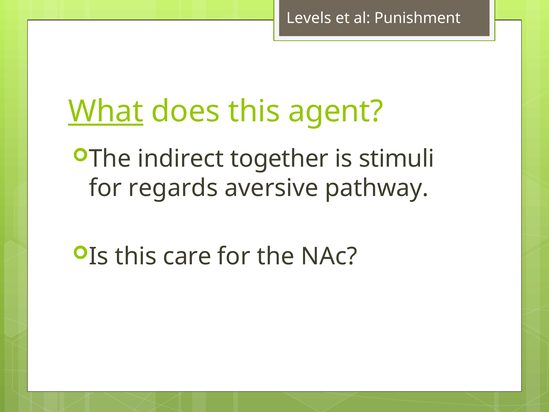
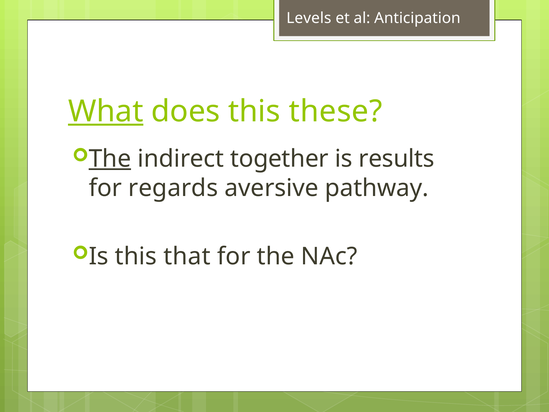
Punishment: Punishment -> Anticipation (417, 18)
agent: agent -> these (336, 111)
The underline: none -> present (110, 159)
stimuli: stimuli -> results (397, 159)
care: care -> that (187, 256)
